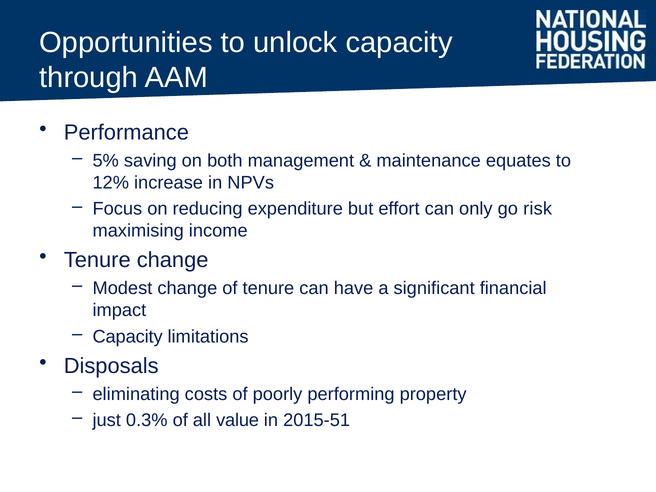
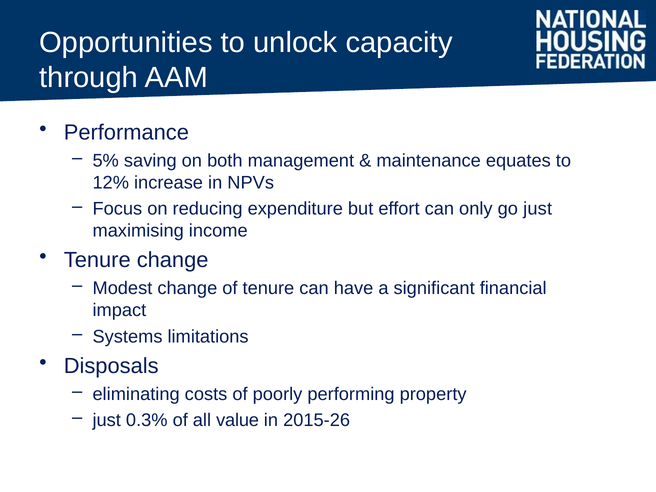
go risk: risk -> just (538, 209)
Capacity: Capacity -> Systems (128, 337)
2015-51: 2015-51 -> 2015-26 (317, 420)
